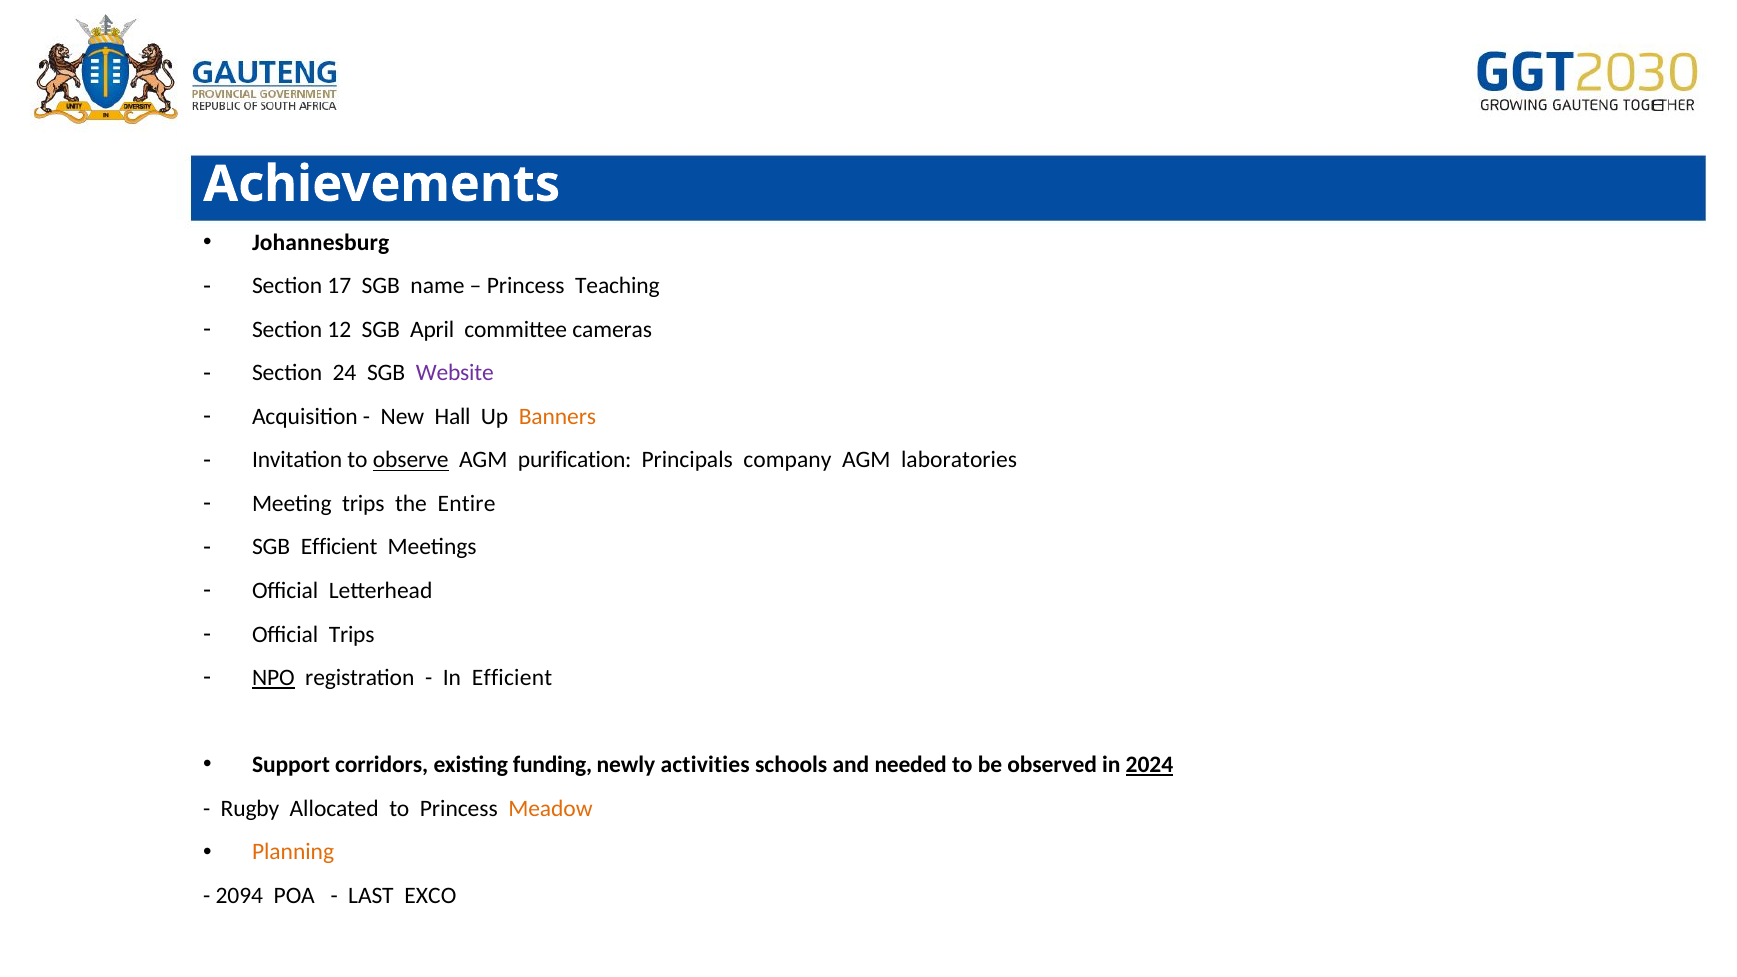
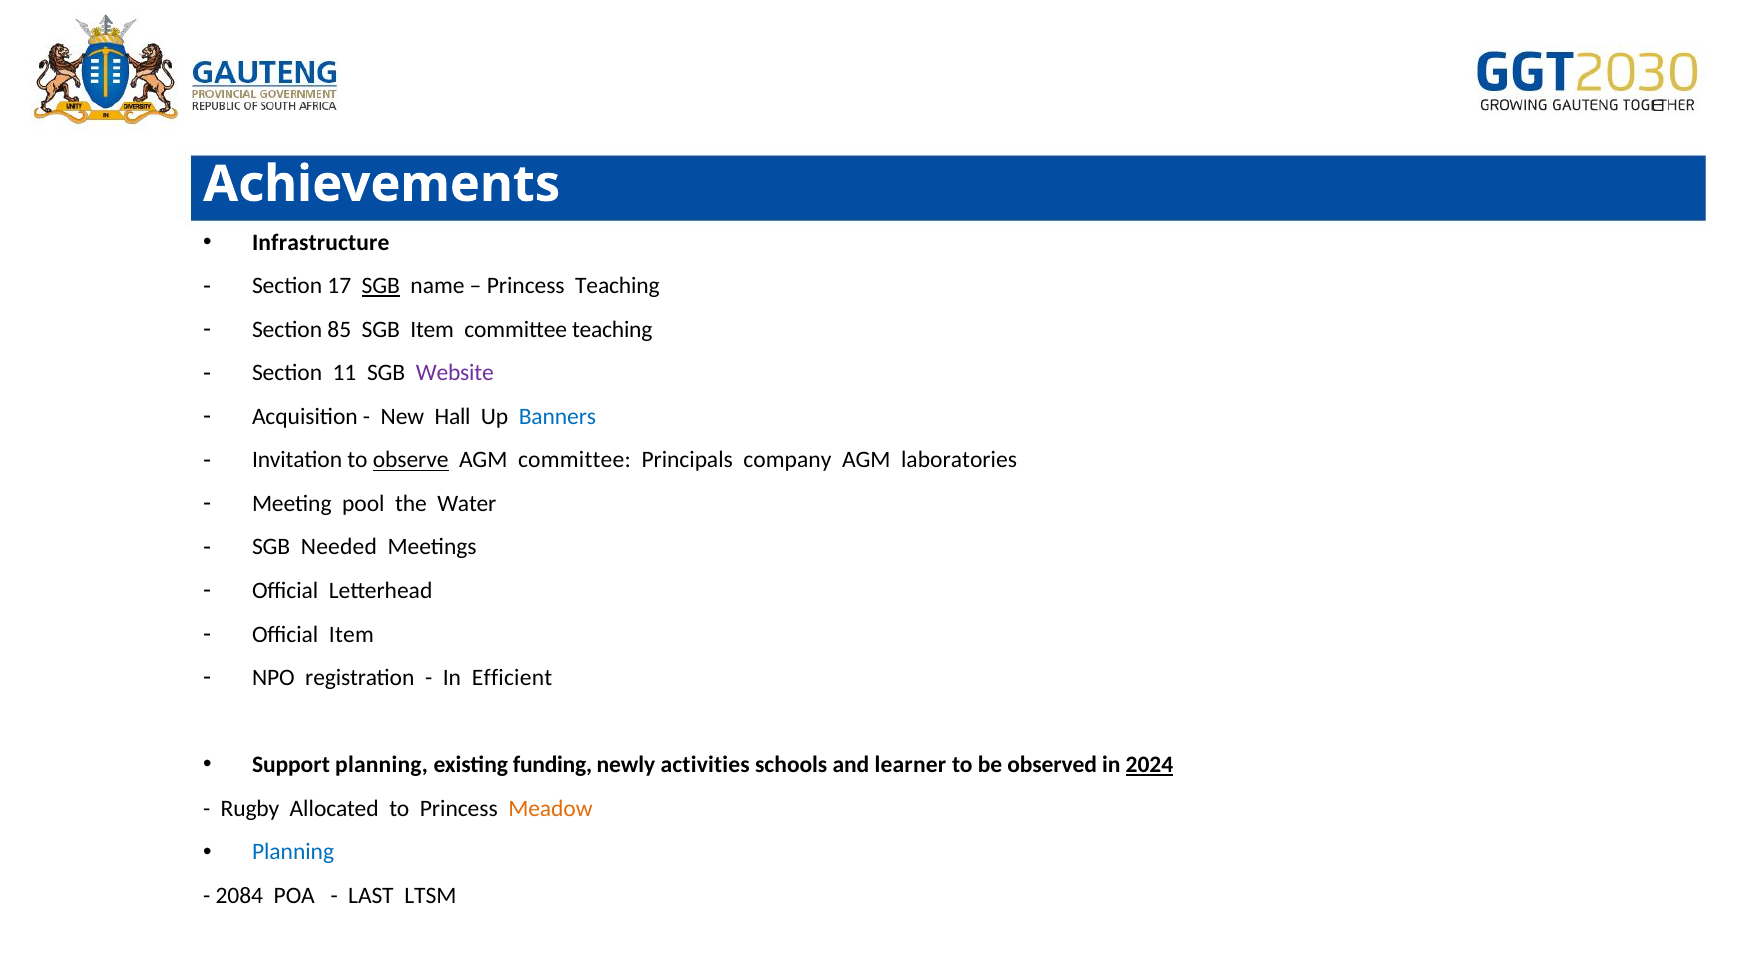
Johannesburg: Johannesburg -> Infrastructure (321, 242)
SGB underline: none -> present (381, 286)
12: 12 -> 85 (339, 330)
SGB April: April -> Item (432, 330)
committee cameras: cameras -> teaching (612, 330)
24: 24 -> 11 (344, 373)
Banners colour: orange -> blue (557, 417)
AGM purification: purification -> committee (574, 460)
Meeting trips: trips -> pool (363, 504)
Entire: Entire -> Water (467, 504)
SGB Efficient: Efficient -> Needed (339, 547)
Official Trips: Trips -> Item (351, 634)
NPO underline: present -> none (273, 678)
Support corridors: corridors -> planning (382, 765)
needed: needed -> learner (910, 765)
Planning colour: orange -> blue (293, 852)
2094: 2094 -> 2084 (239, 896)
EXCO: EXCO -> LTSM (430, 896)
